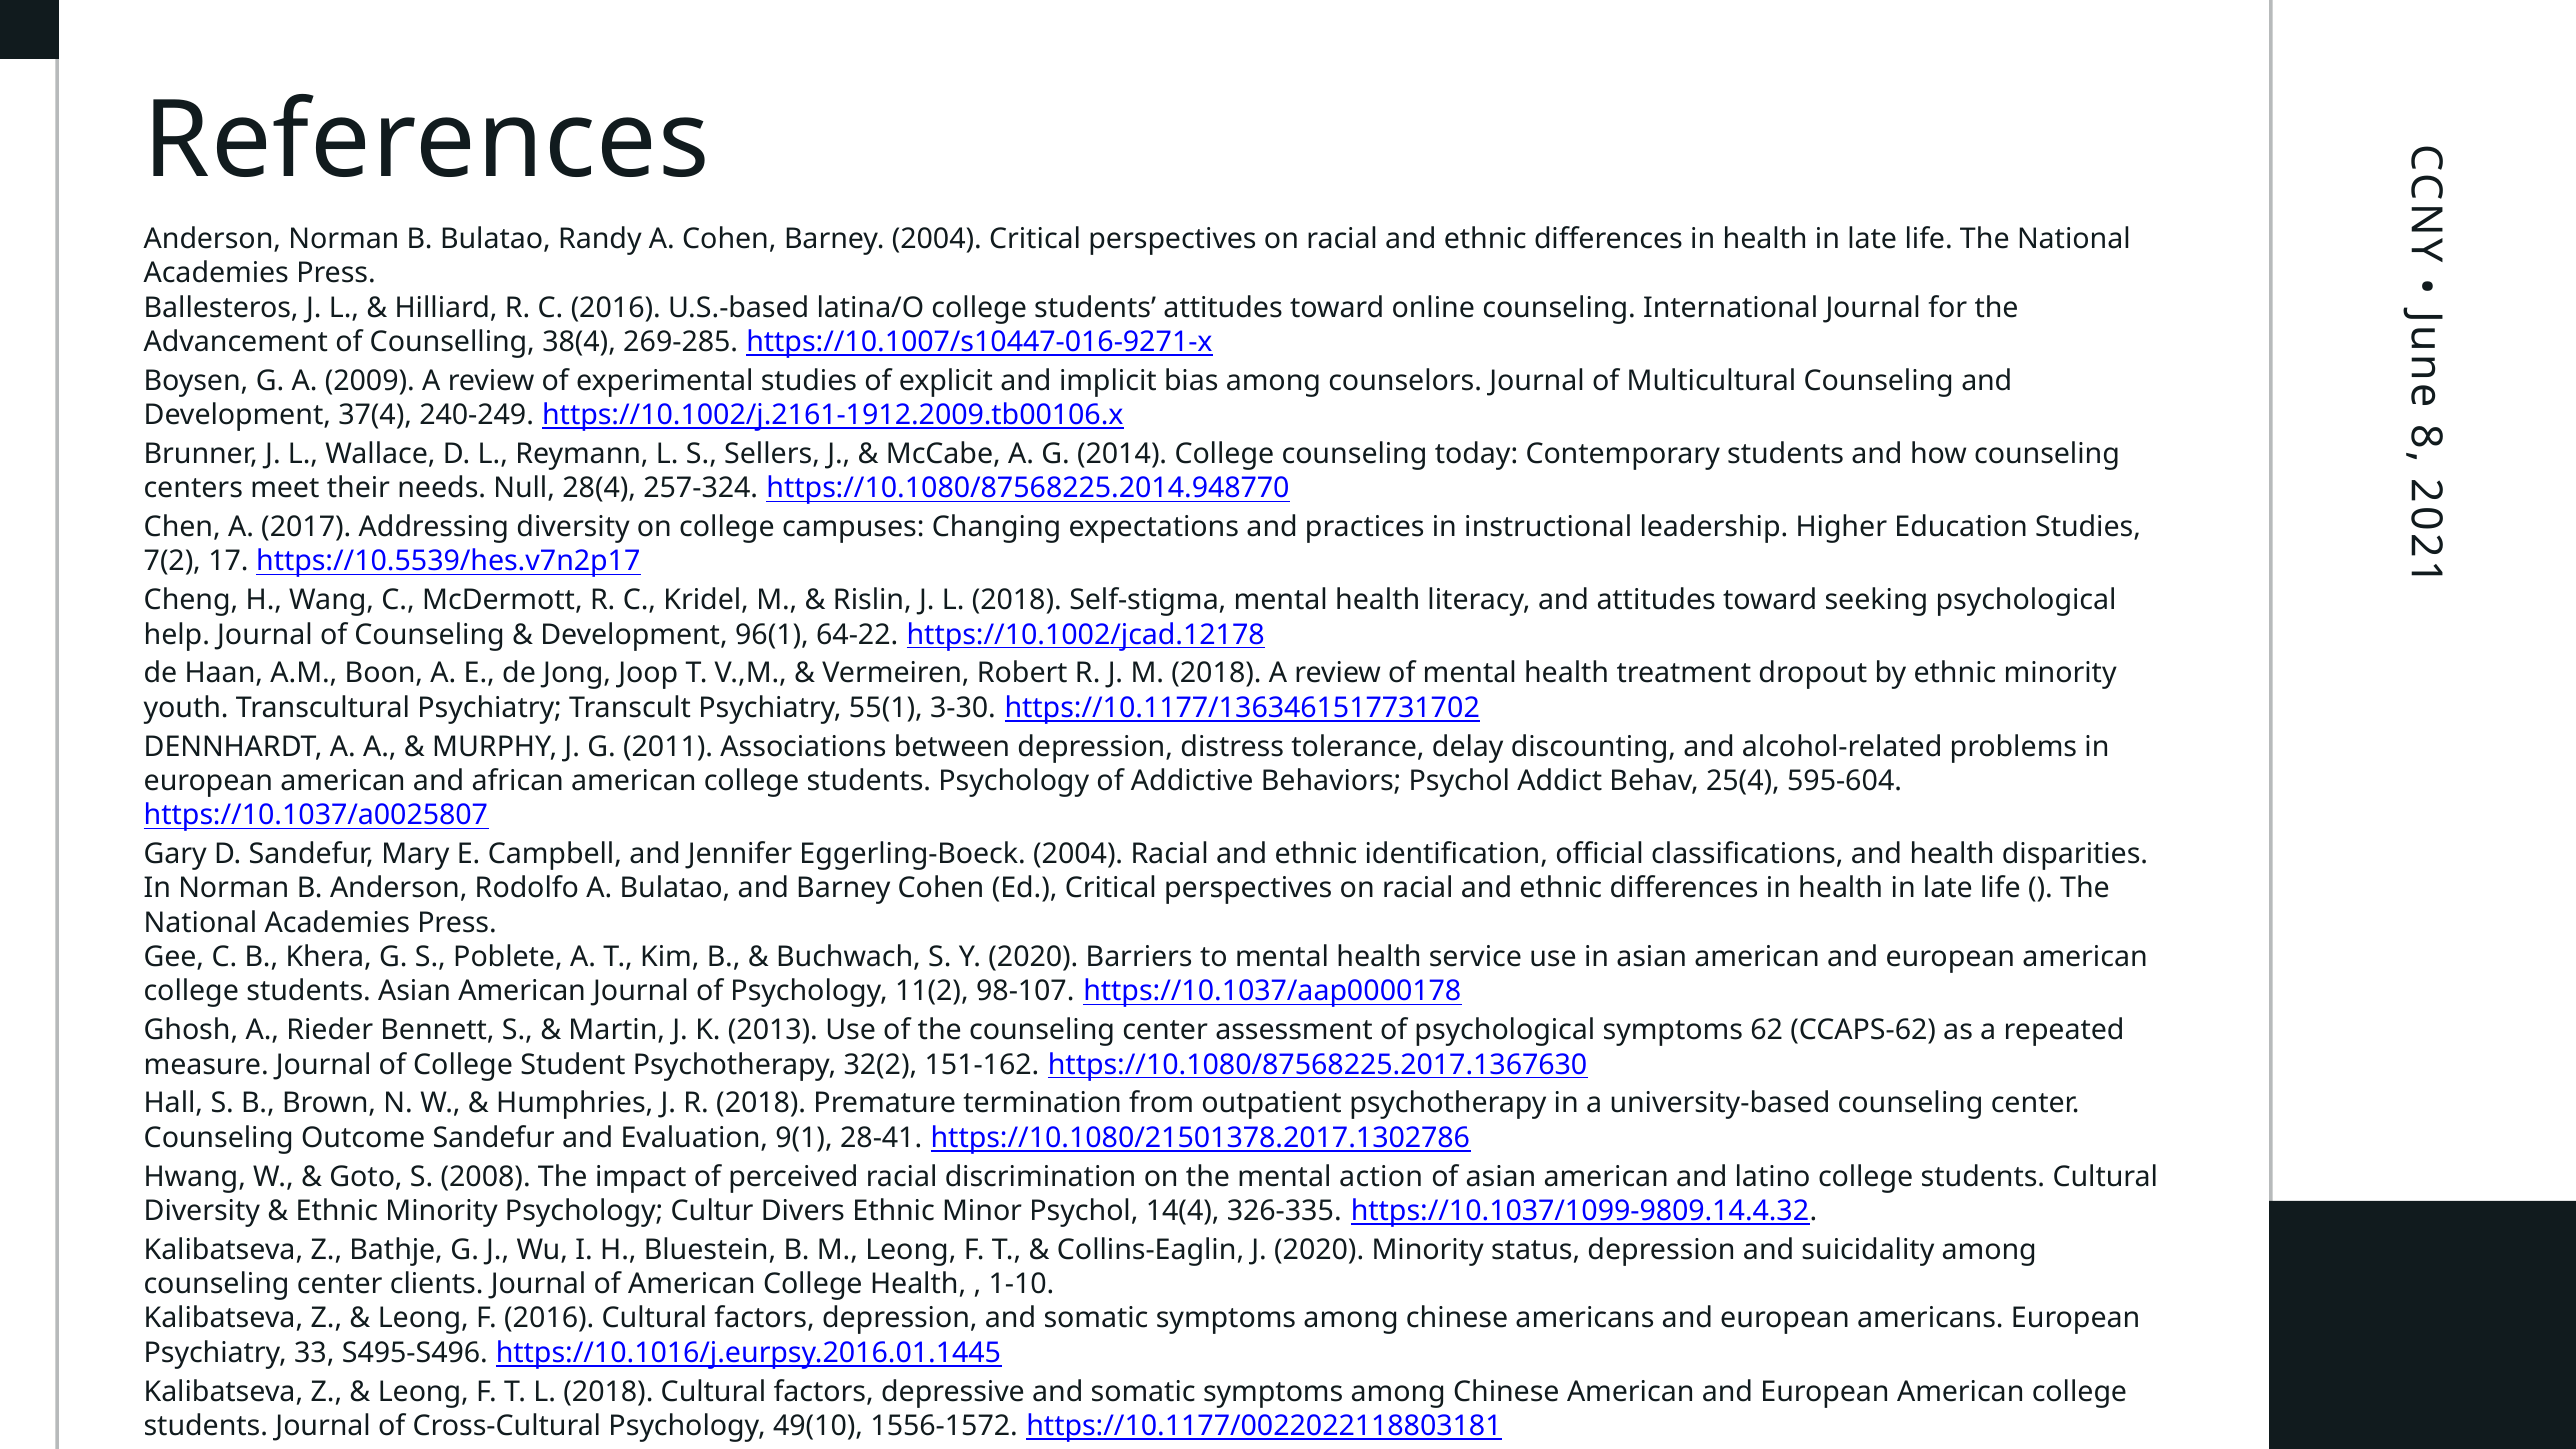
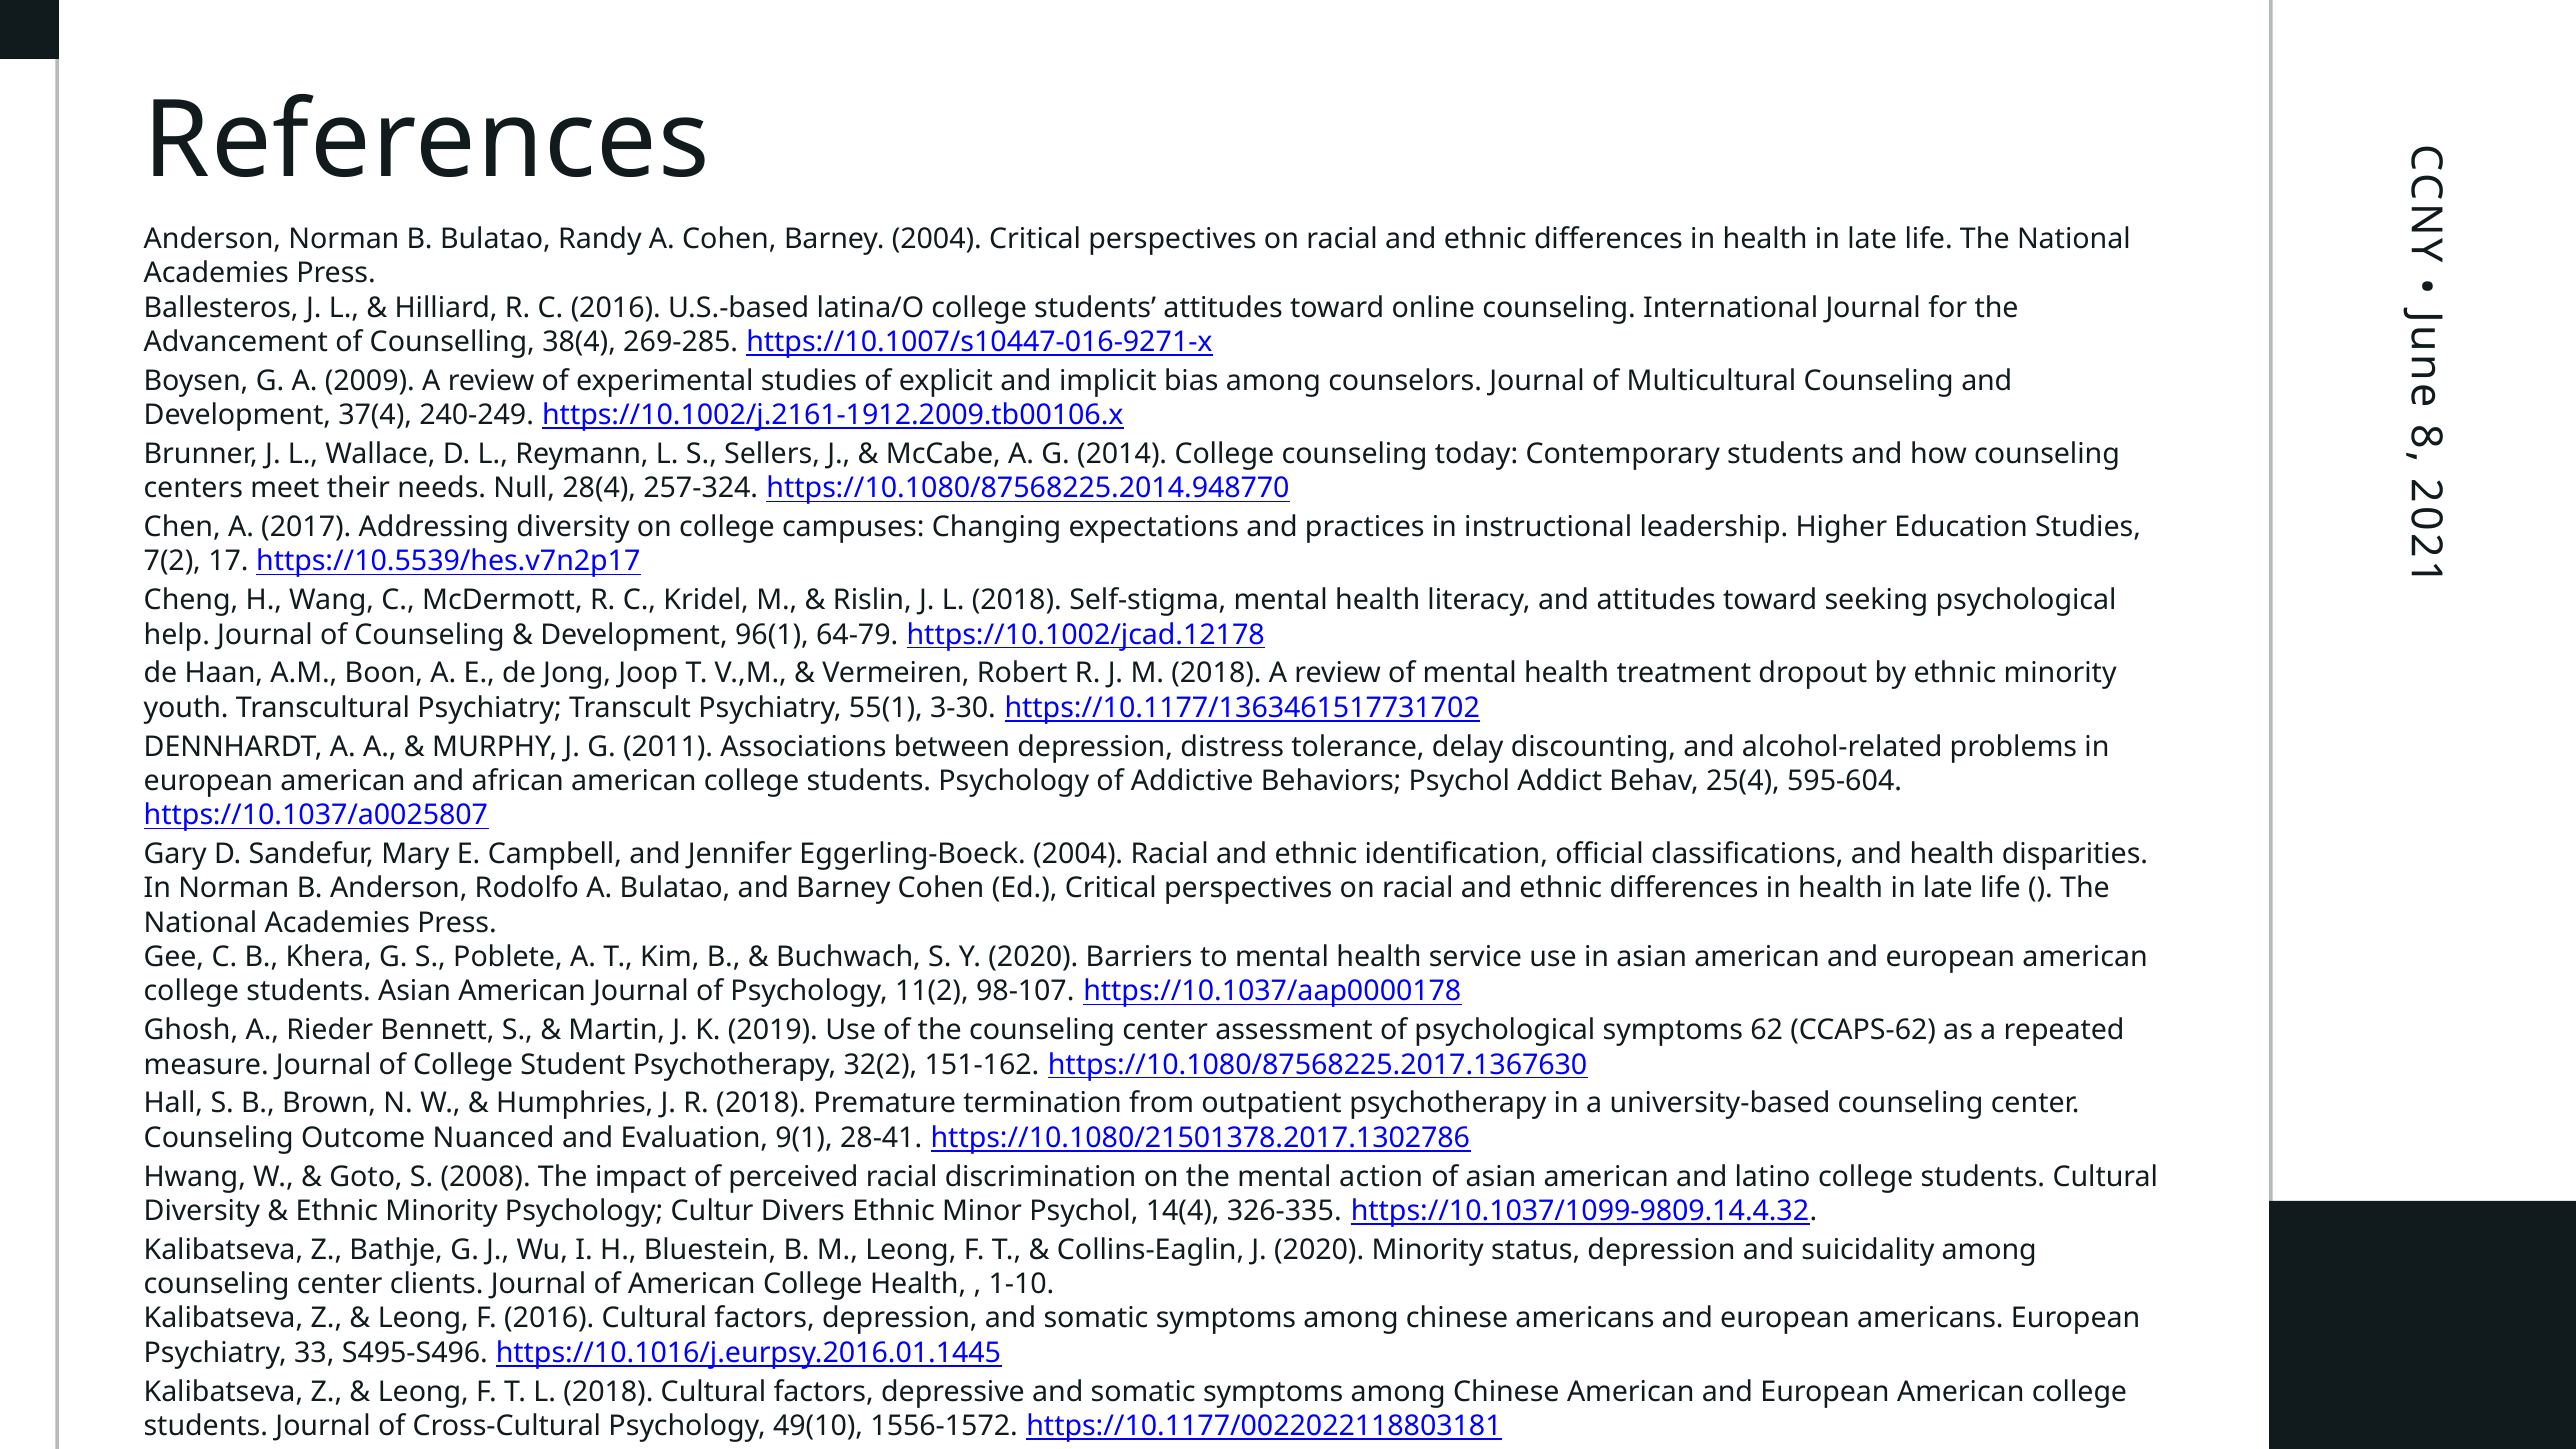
64-22: 64-22 -> 64-79 (857, 635)
2013: 2013 -> 2019 (773, 1030)
Outcome Sandefur: Sandefur -> Nuanced (493, 1138)
